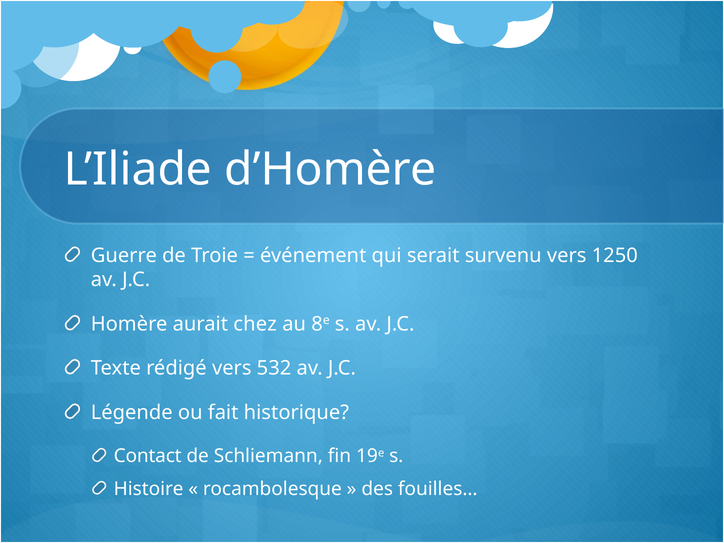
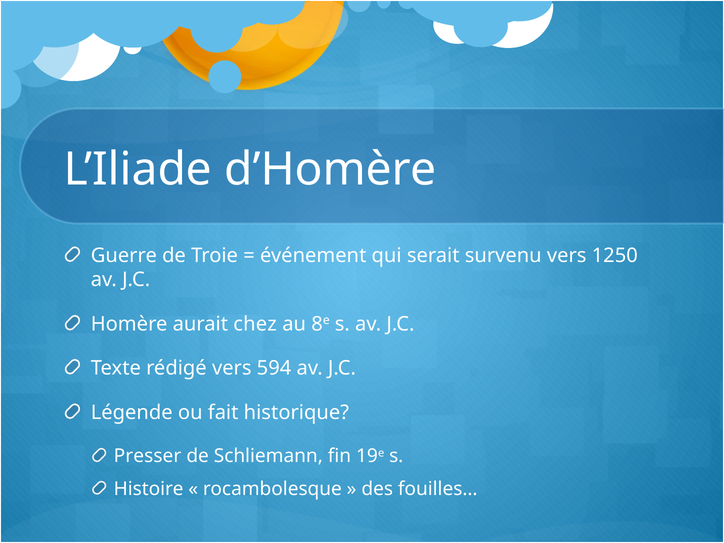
532: 532 -> 594 (274, 368)
Contact: Contact -> Presser (148, 456)
